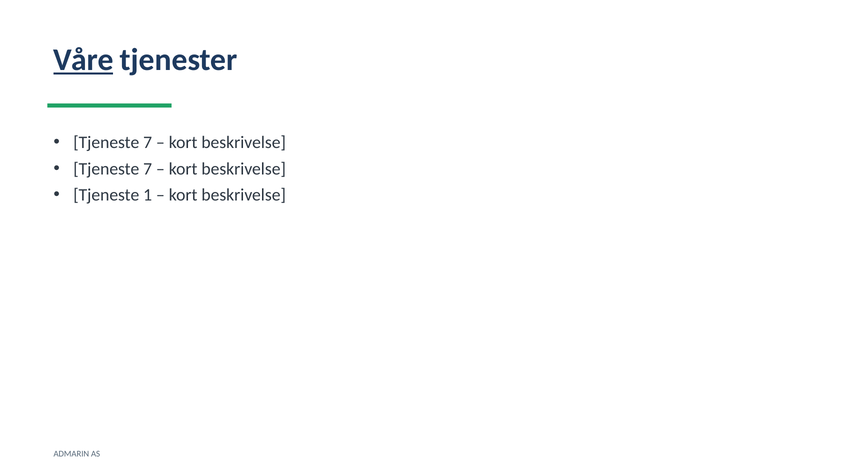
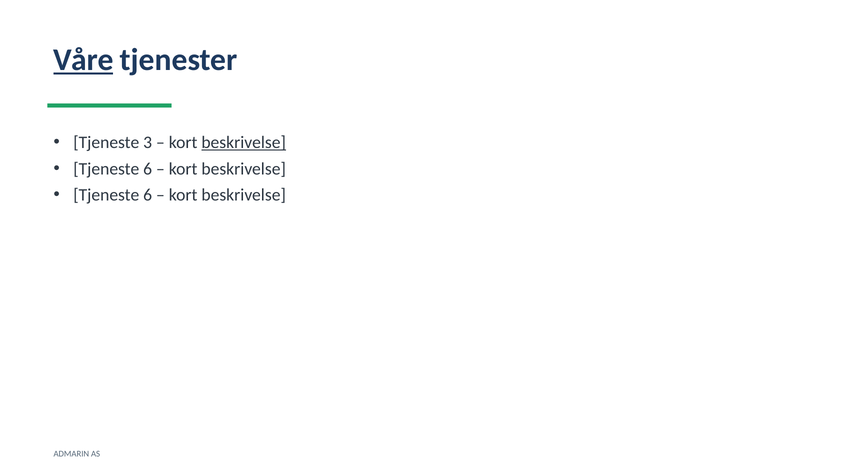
7: 7 -> 3 (148, 143)
beskrivelse underline: none -> present (244, 143)
7: 7 -> 6 (148, 169)
1: 1 -> 6 (148, 195)
